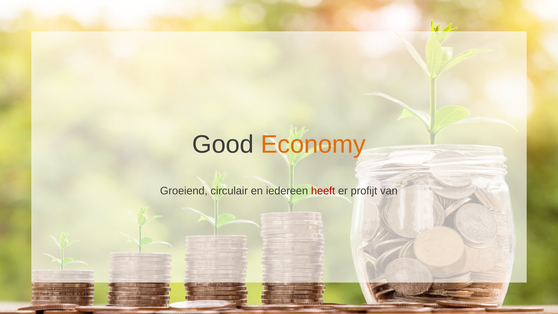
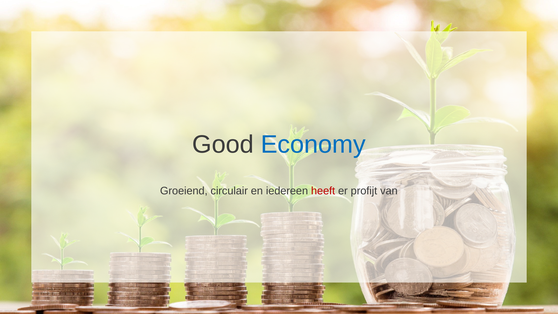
Economy colour: orange -> blue (313, 144)
